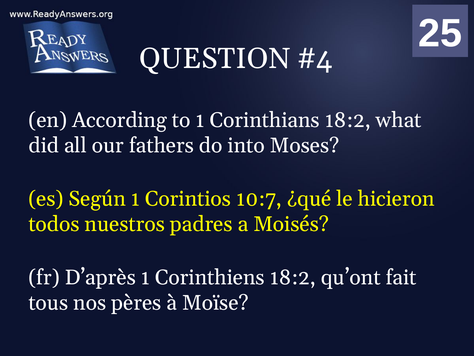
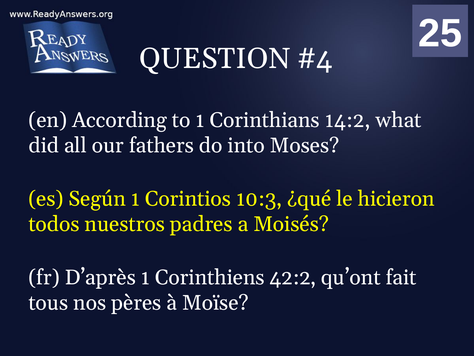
Corinthians 18:2: 18:2 -> 14:2 (348, 120)
10:7: 10:7 -> 10:3 (259, 199)
Corinthiens 18:2: 18:2 -> 42:2 (293, 277)
